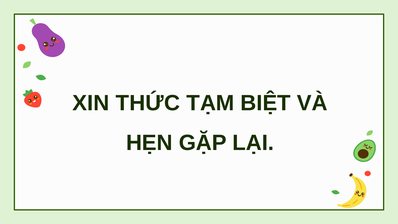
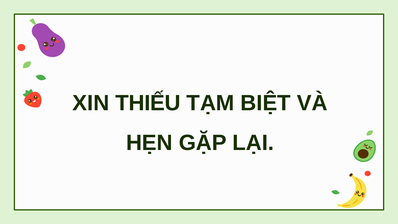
THỨC: THỨC -> THIẾU (148, 103)
